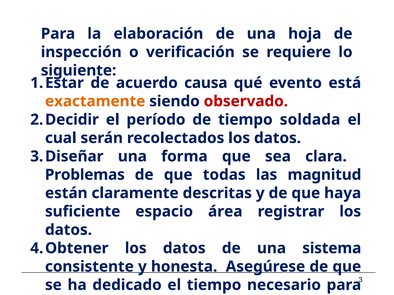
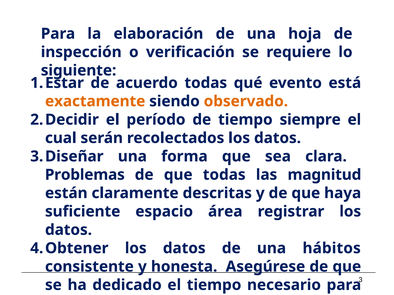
acuerdo causa: causa -> todas (206, 83)
observado colour: red -> orange (246, 101)
soldada: soldada -> siempre (310, 120)
sistema: sistema -> hábitos (332, 249)
